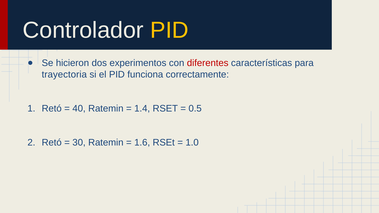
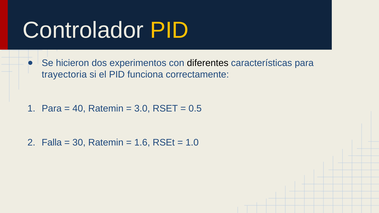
diferentes colour: red -> black (208, 63)
Retó: Retó -> Para (52, 109)
1.4: 1.4 -> 3.0 (142, 109)
Retó: Retó -> Falla (52, 143)
